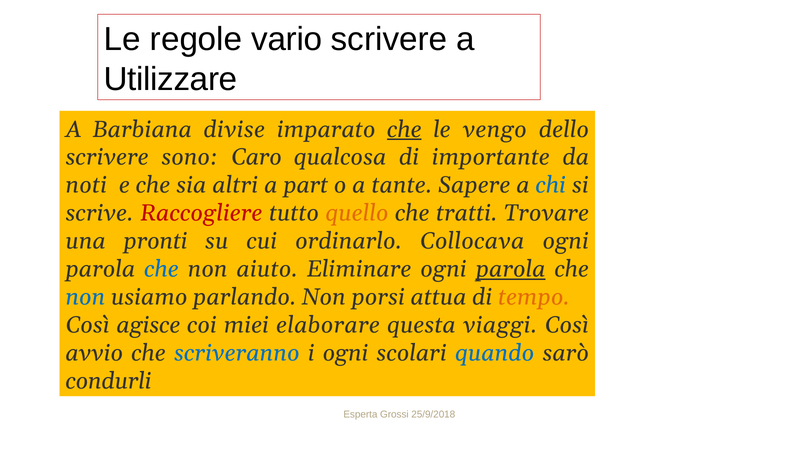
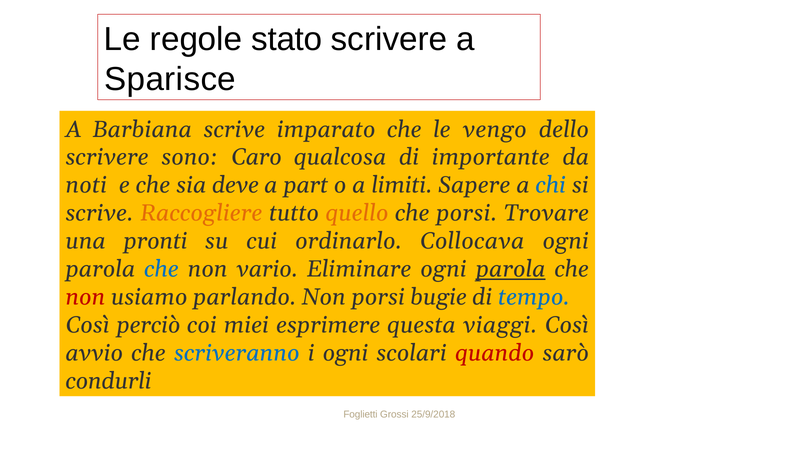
vario: vario -> stato (287, 39)
Utilizzare: Utilizzare -> Sparisce (170, 79)
Barbiana divise: divise -> scrive (234, 129)
che underline: present -> none (404, 129)
altri: altri -> deve (235, 185)
tante: tante -> limiti (402, 185)
Raccogliere colour: red -> orange (201, 213)
che tratti: tratti -> porsi (467, 213)
aiuto: aiuto -> vario (267, 269)
non colour: blue -> red (85, 297)
attua: attua -> bugie (439, 297)
tempo colour: orange -> blue (534, 297)
agisce: agisce -> perciò (148, 325)
elaborare: elaborare -> esprimere (328, 325)
quando colour: blue -> red (495, 353)
Esperta: Esperta -> Foglietti (360, 414)
